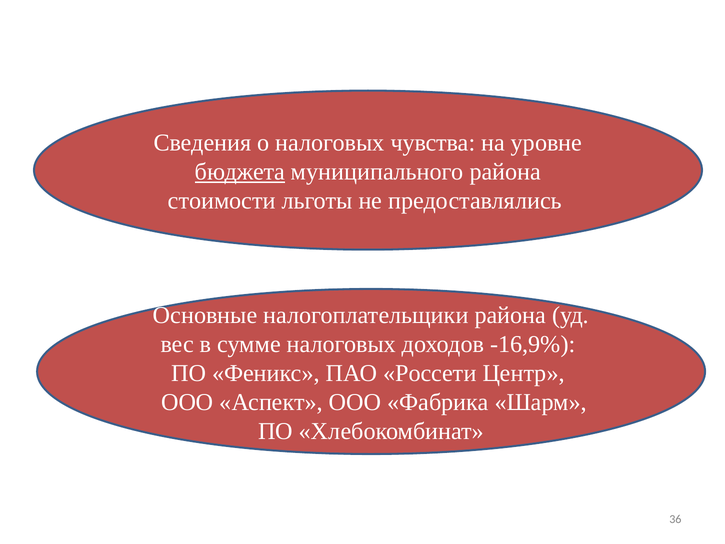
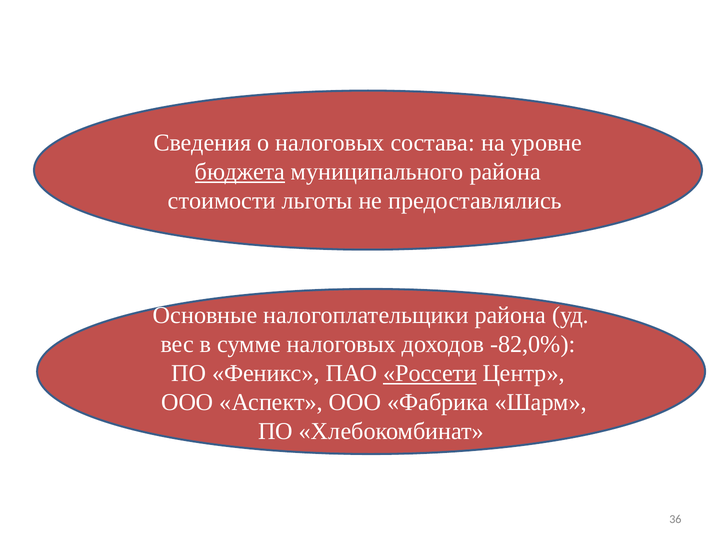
чувства: чувства -> состава (433, 143)
-16,9%: -16,9% -> -82,0% (533, 344)
Россети underline: none -> present (430, 373)
